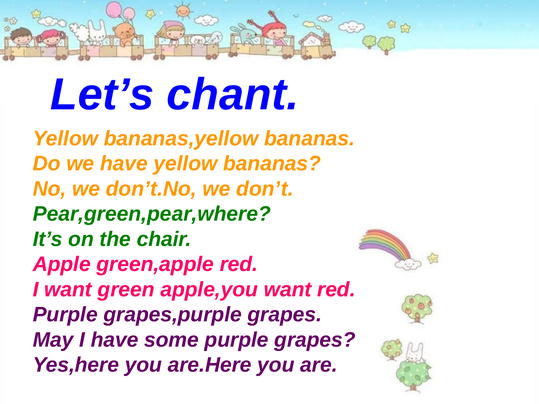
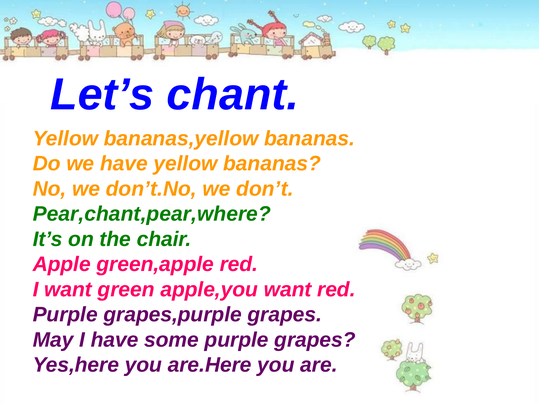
Pear,green,pear,where: Pear,green,pear,where -> Pear,chant,pear,where (152, 214)
